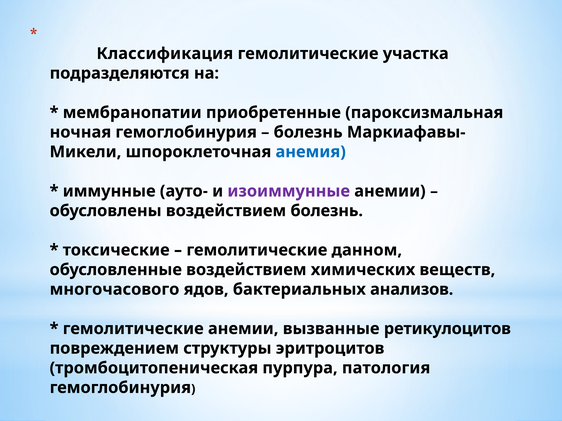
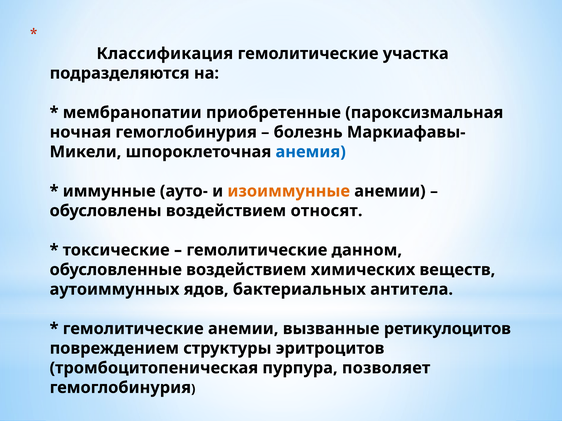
изоиммунные colour: purple -> orange (289, 191)
воздействием болезнь: болезнь -> относят (327, 211)
многочасового: многочасового -> аутоиммунных (115, 290)
анализов: анализов -> антитела (412, 290)
патология: патология -> позволяет (386, 368)
